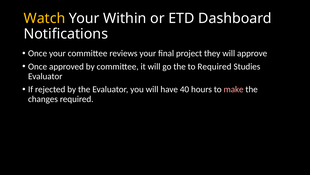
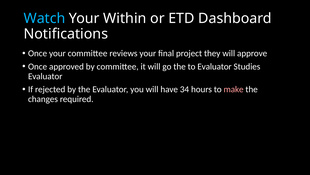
Watch colour: yellow -> light blue (44, 18)
to Required: Required -> Evaluator (215, 66)
40: 40 -> 34 (184, 89)
